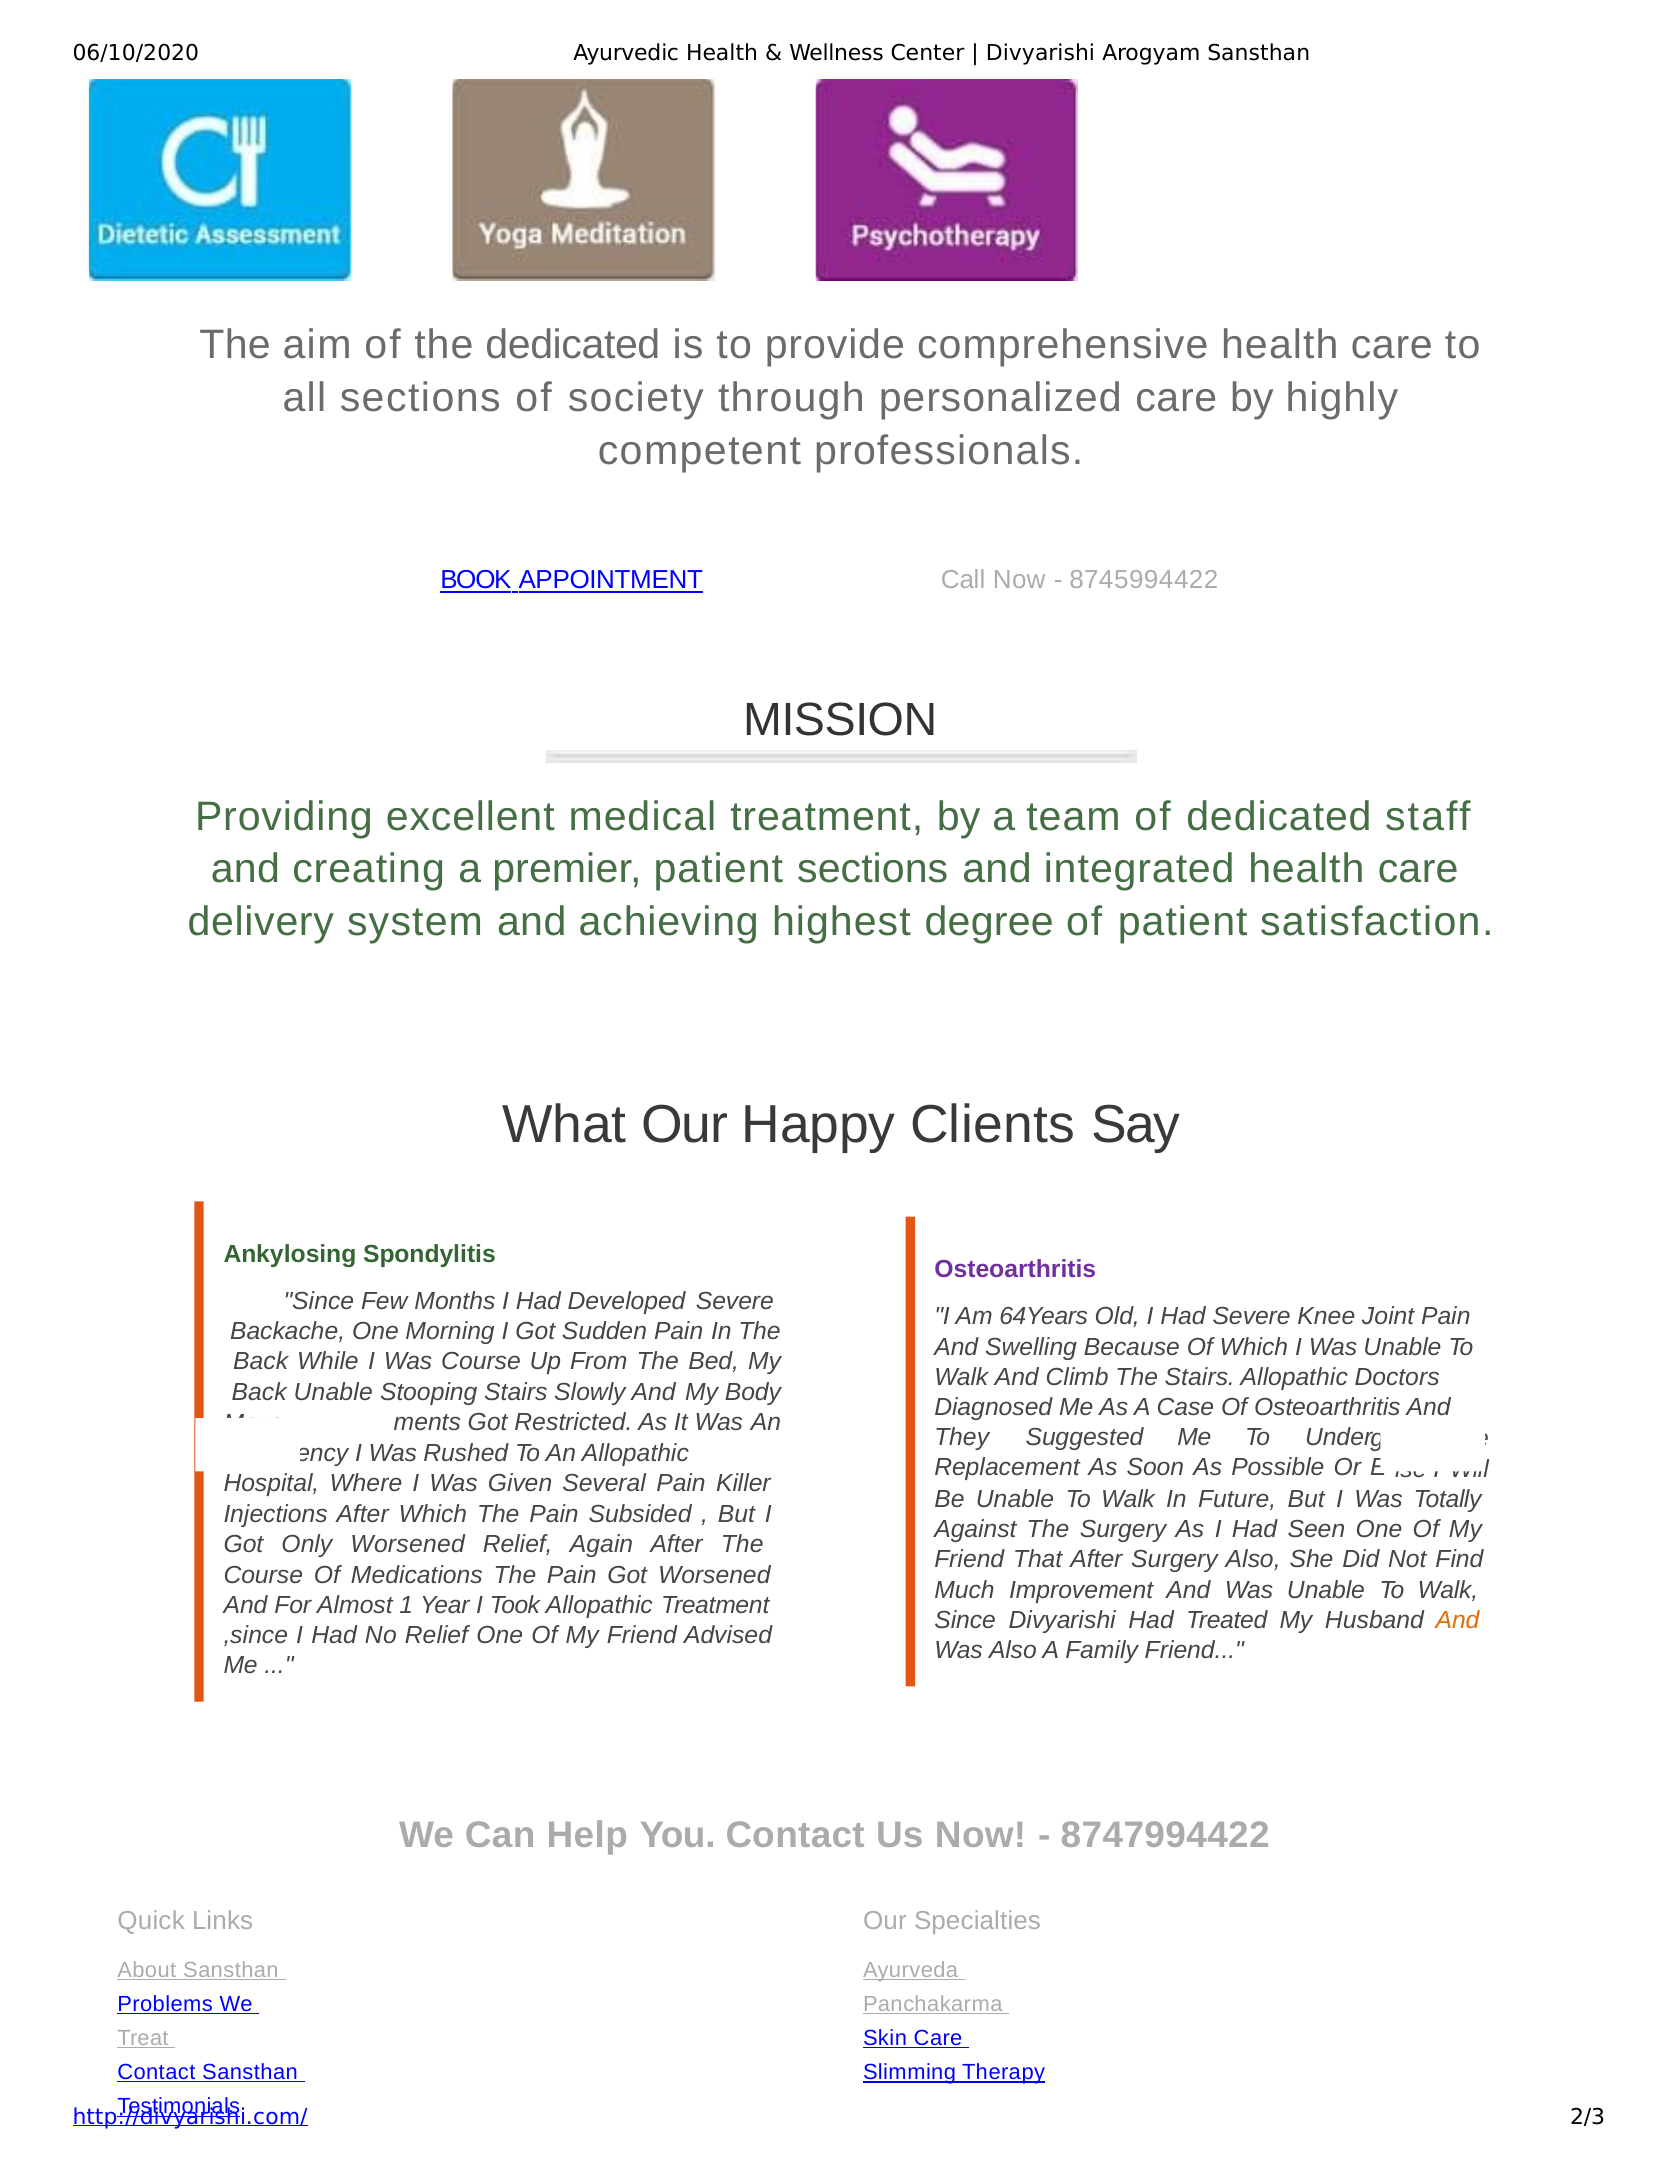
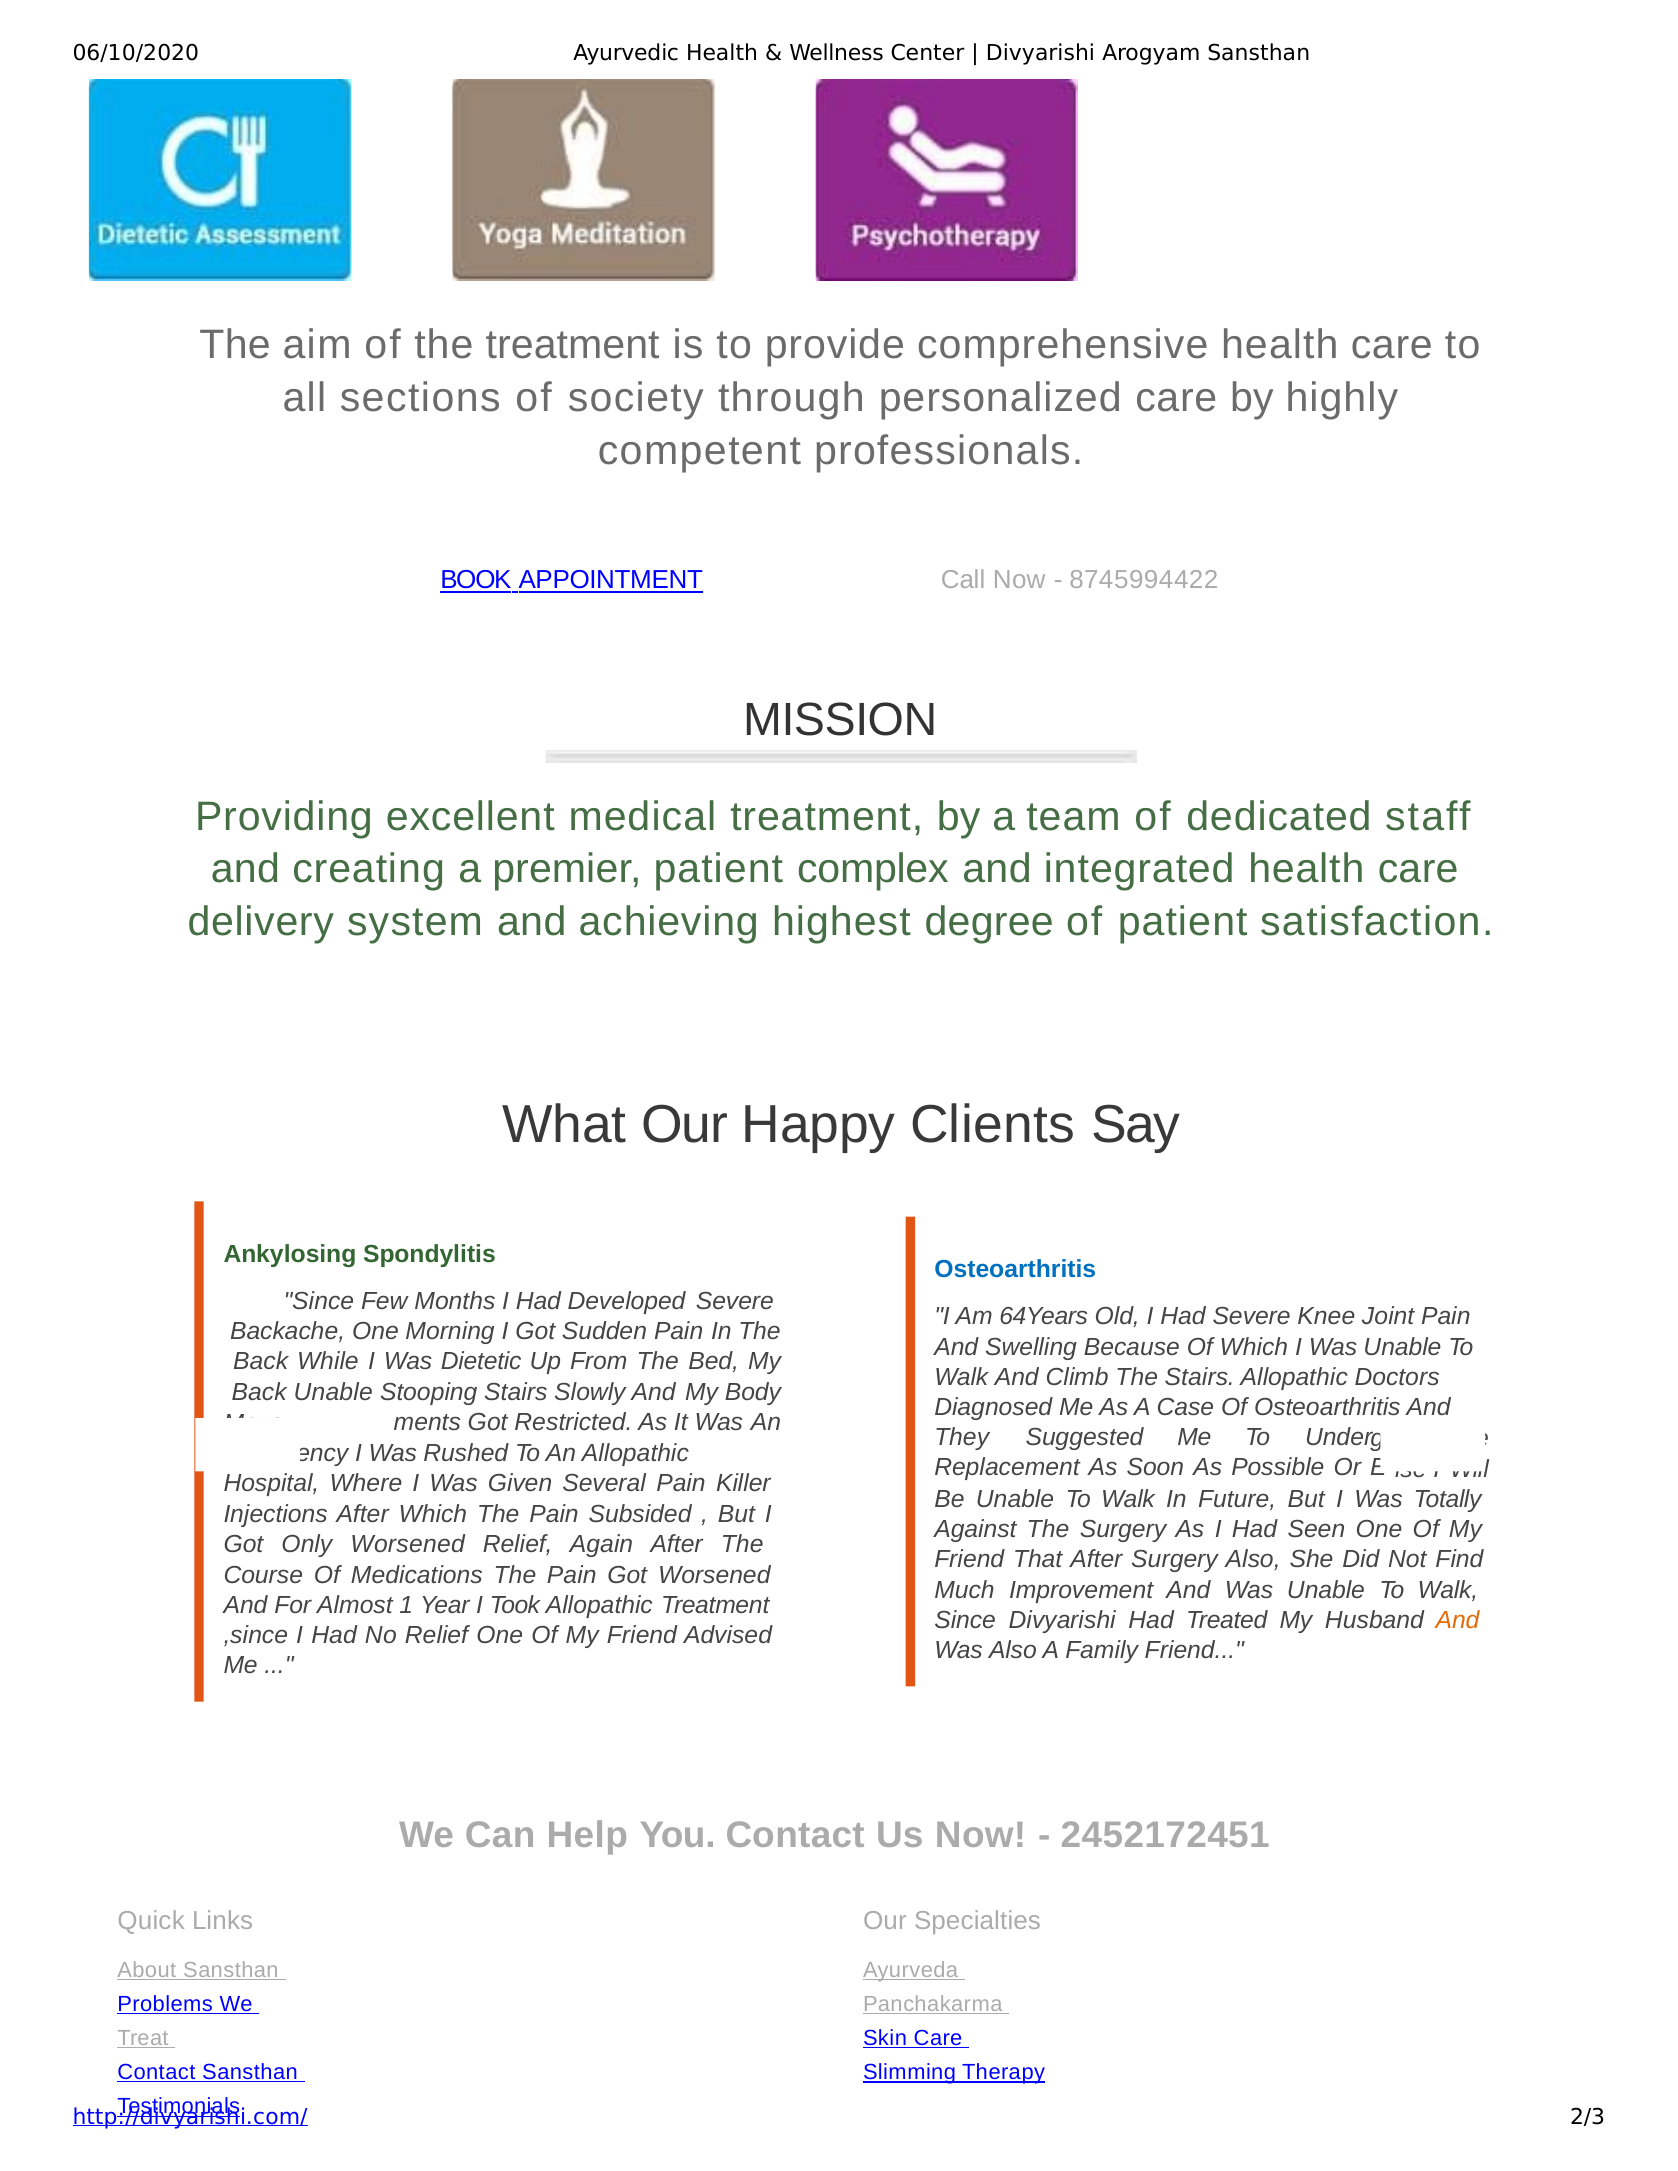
the dedicated: dedicated -> treatment (573, 345)
patient sections: sections -> complex (873, 870)
Osteoarthritis colour: purple -> blue (1015, 1270)
Was Course: Course -> Dietetic (481, 1362)
8747994422: 8747994422 -> 2452172451 (1165, 1836)
